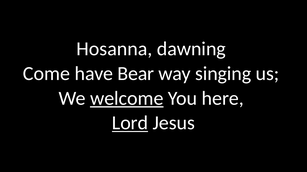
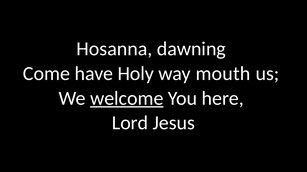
Bear: Bear -> Holy (136, 74)
singing: singing -> mouth (223, 74)
Lord underline: present -> none (130, 123)
